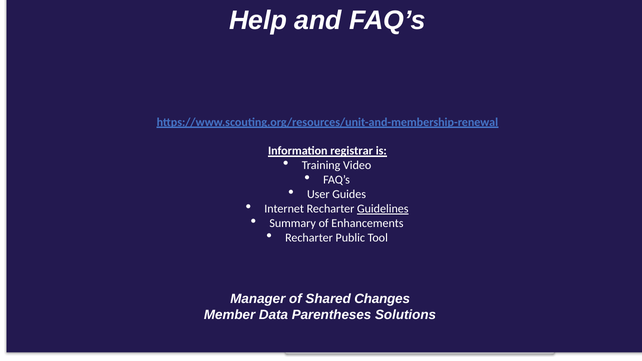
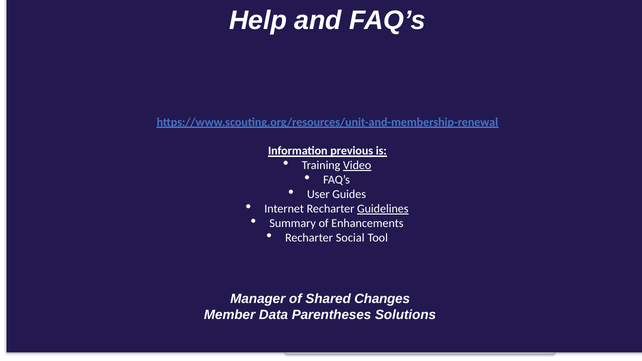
registrar: registrar -> previous (352, 151)
Video underline: none -> present (357, 165)
Public: Public -> Social (350, 238)
